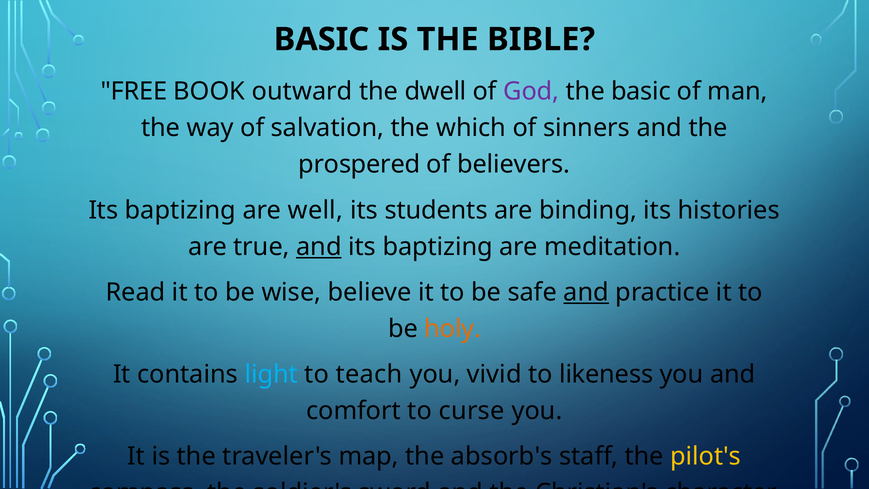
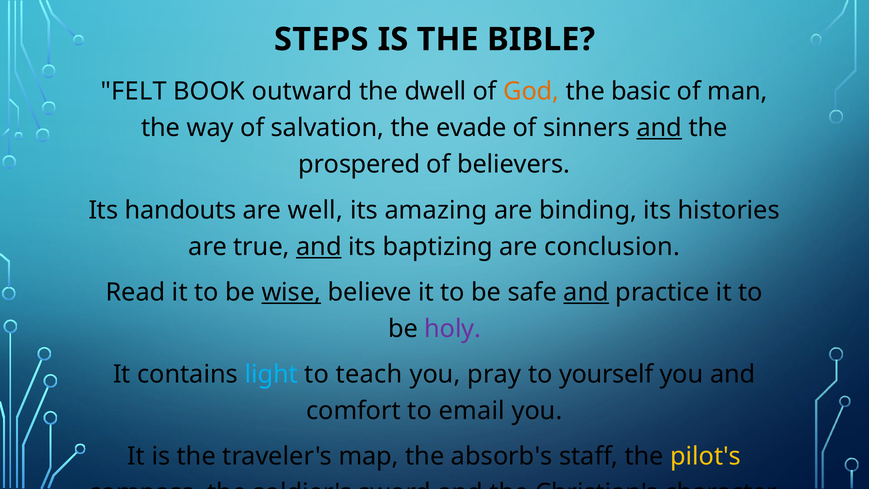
BASIC: BASIC -> STEPS (321, 39)
FREE: FREE -> FELT (134, 91)
God colour: purple -> orange (531, 91)
which: which -> evade (471, 128)
and underline: none -> present (659, 128)
baptizing: baptizing -> handouts (181, 210)
students: students -> amazing (436, 210)
meditation: meditation -> conclusion (612, 247)
wise underline: none -> present (291, 292)
holy colour: orange -> purple (453, 329)
vivid: vivid -> pray (494, 374)
likeness: likeness -> yourself (606, 374)
curse: curse -> email (472, 411)
